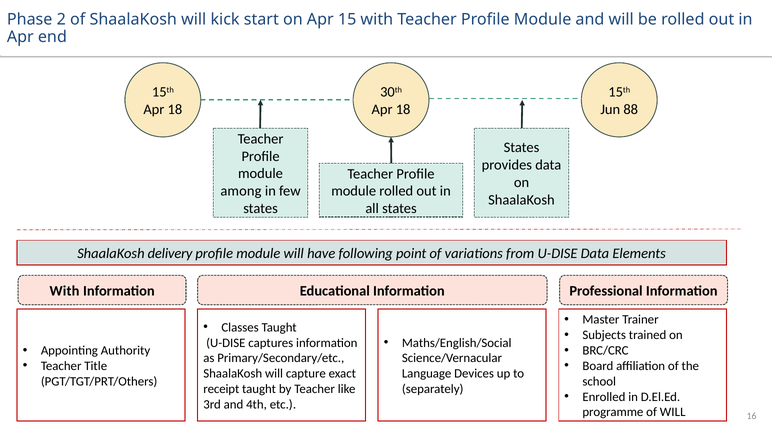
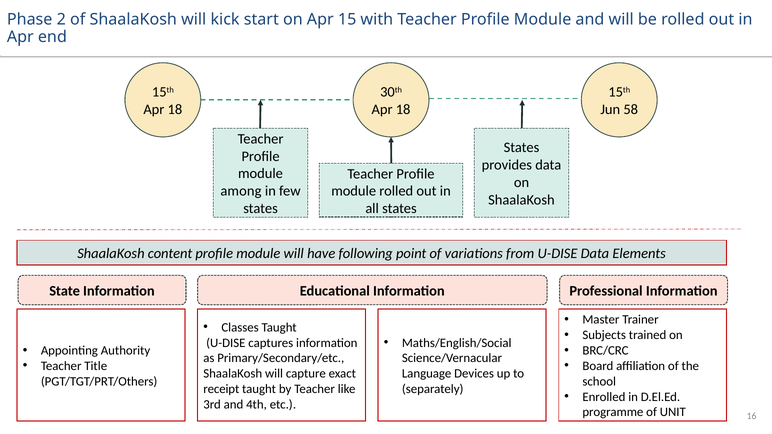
88: 88 -> 58 (631, 110)
delivery: delivery -> content (170, 254)
With: With -> State (65, 291)
of WILL: WILL -> UNIT (673, 412)
